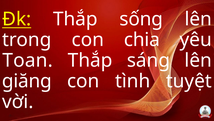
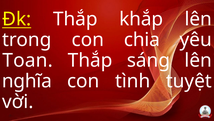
sống: sống -> khắp (141, 19)
giăng: giăng -> nghĩa (27, 81)
